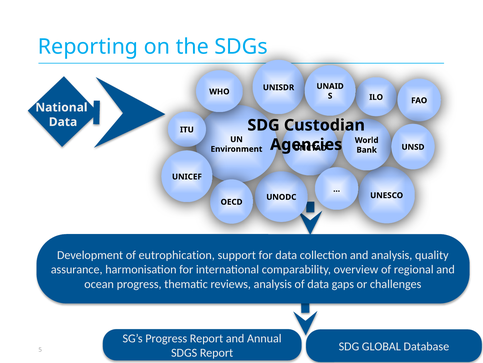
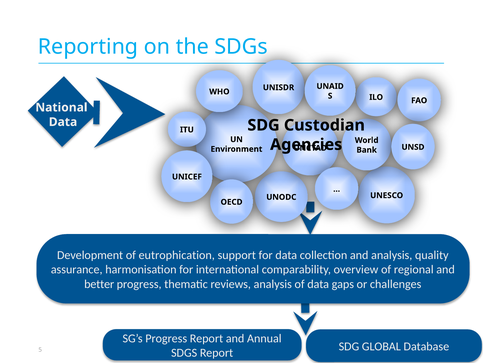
ocean: ocean -> better (99, 284)
